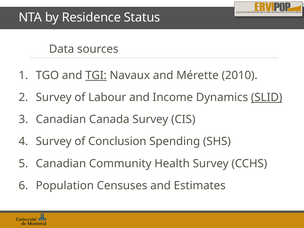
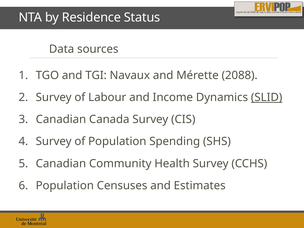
TGI underline: present -> none (96, 75)
2010: 2010 -> 2088 (240, 75)
of Conclusion: Conclusion -> Population (117, 141)
